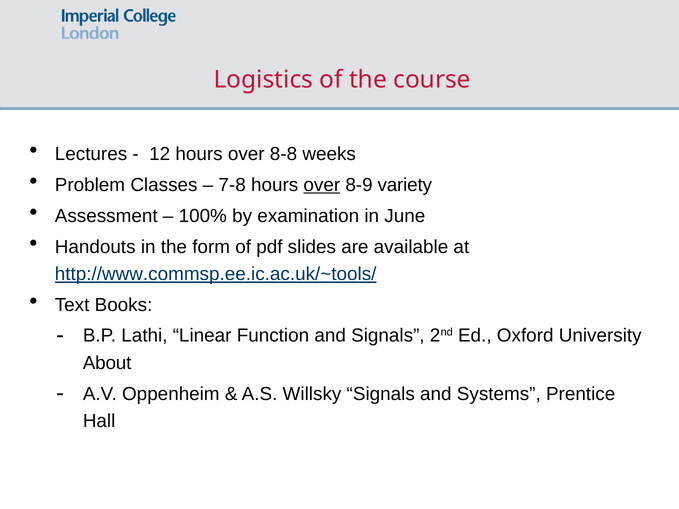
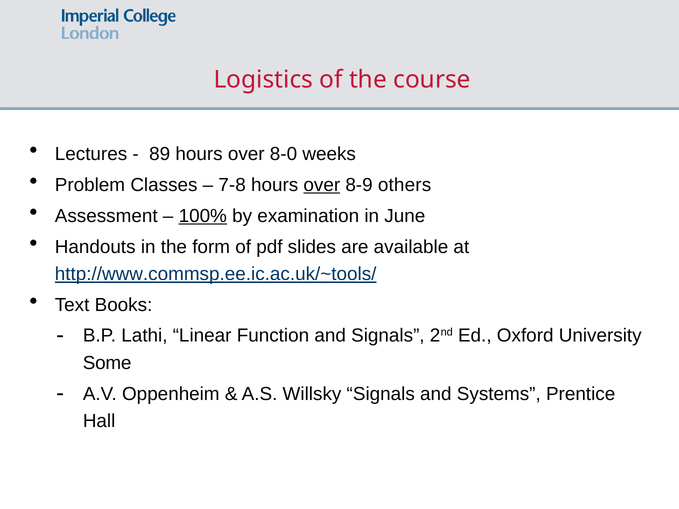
12: 12 -> 89 (160, 154)
8-8: 8-8 -> 8-0 (283, 154)
variety: variety -> others (405, 185)
100% underline: none -> present (203, 216)
About: About -> Some (107, 363)
